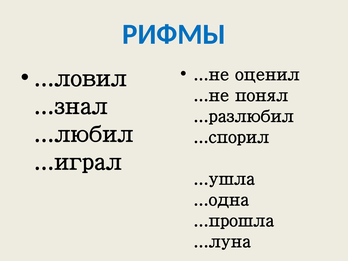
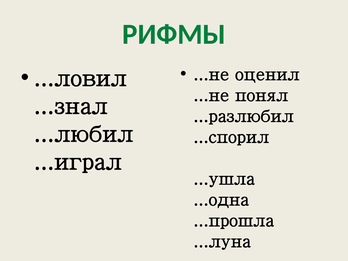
РИФМЫ colour: blue -> green (174, 34)
